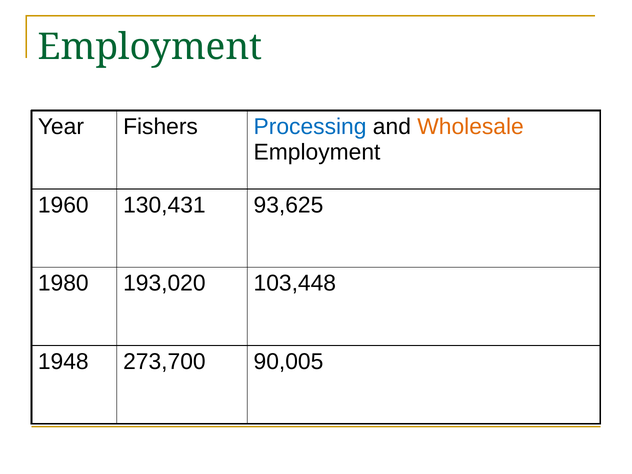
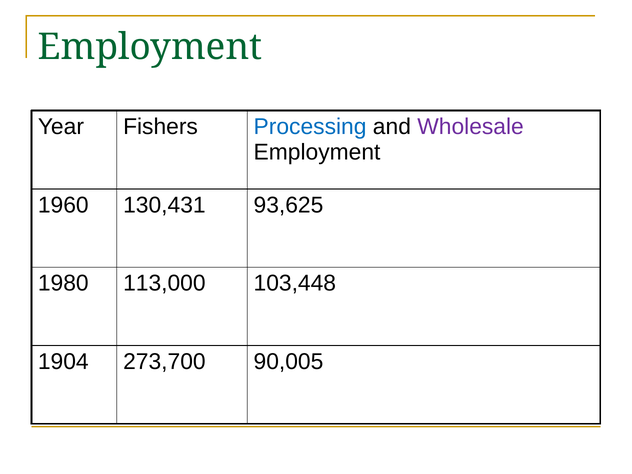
Wholesale colour: orange -> purple (471, 127)
193,020: 193,020 -> 113,000 (164, 283)
1948: 1948 -> 1904 (63, 362)
